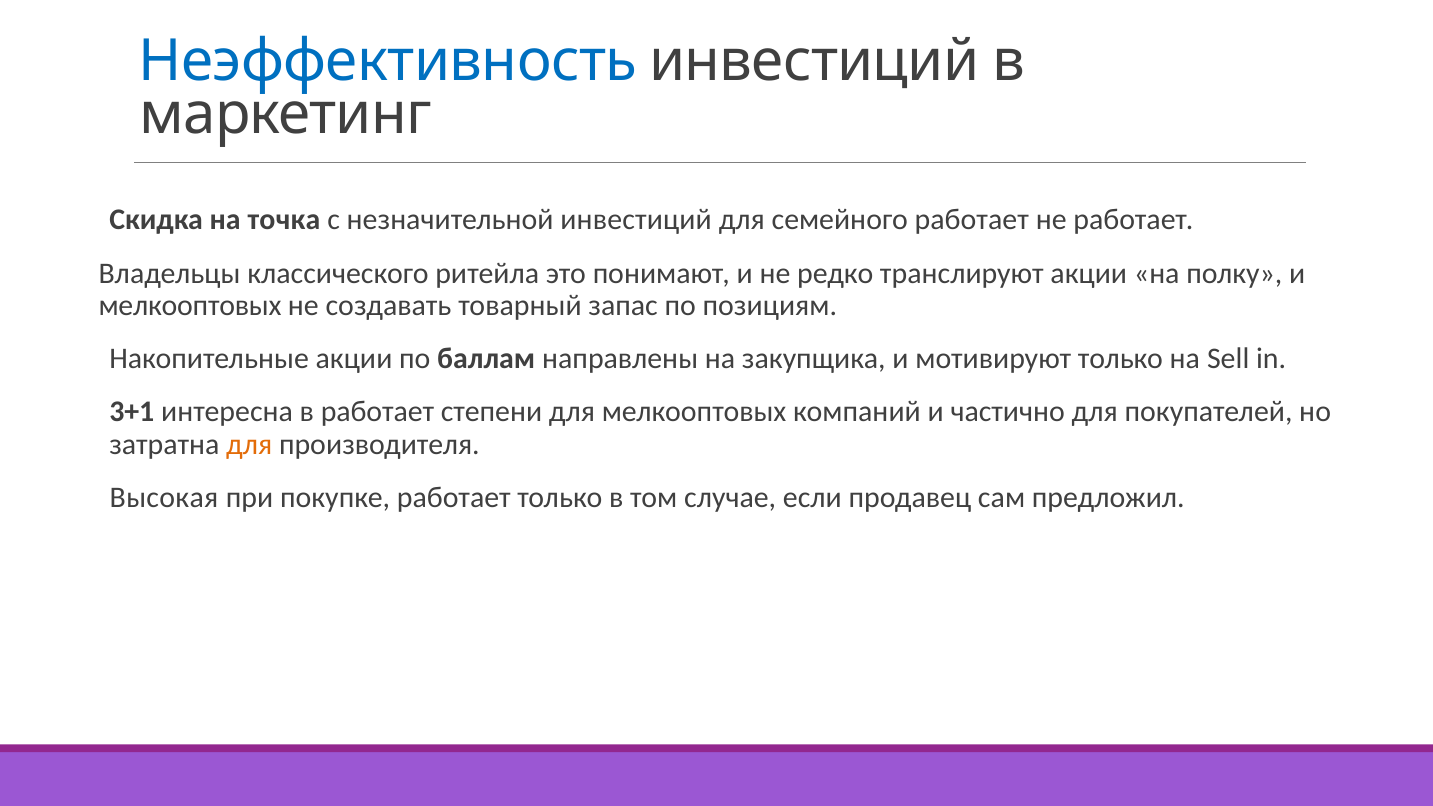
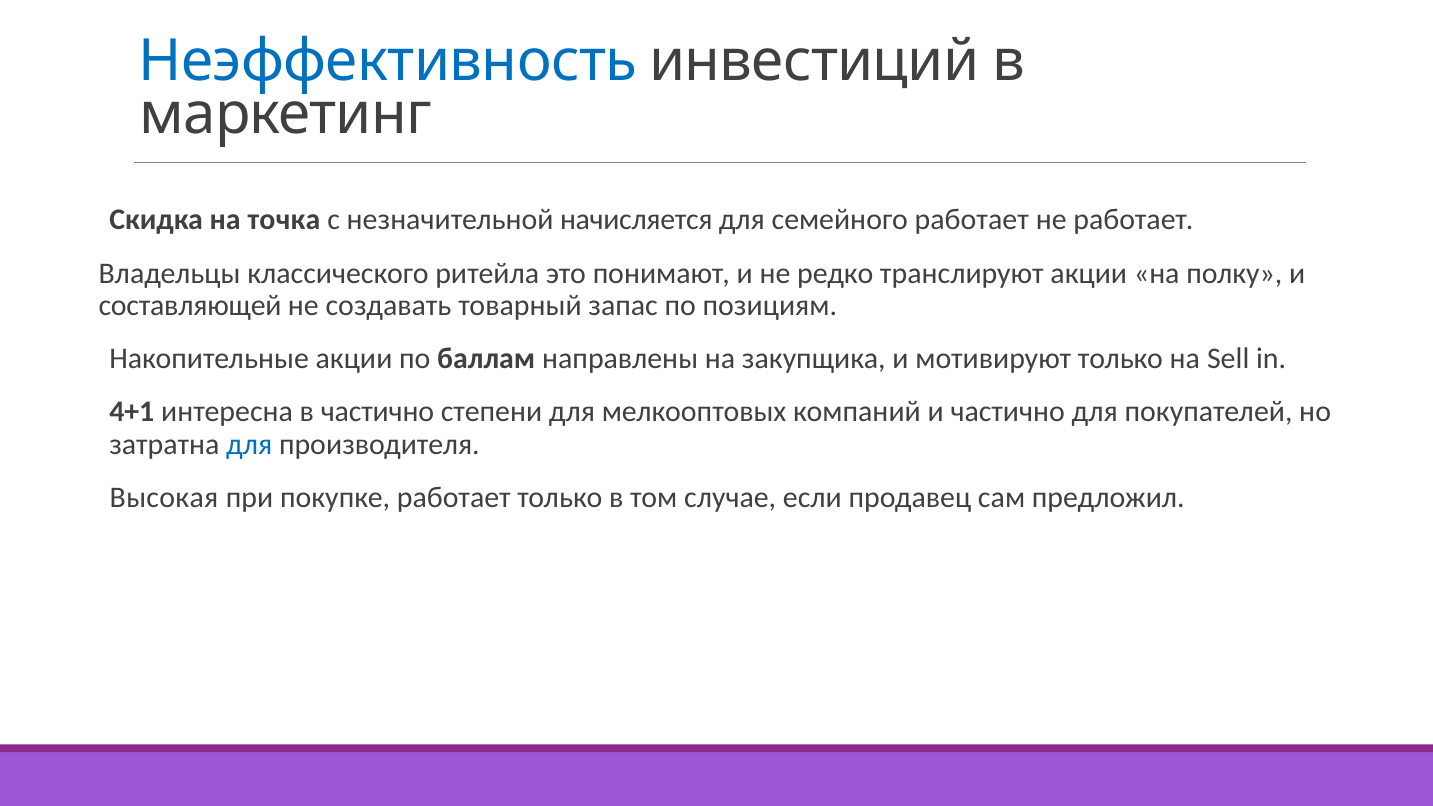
незначительной инвестиций: инвестиций -> начисляется (636, 220)
мелкооптовых: мелкооптовых -> составляющей (190, 306)
3+1: 3+1 -> 4+1 (132, 412)
в работает: работает -> частично (377, 412)
для colour: orange -> blue (249, 444)
